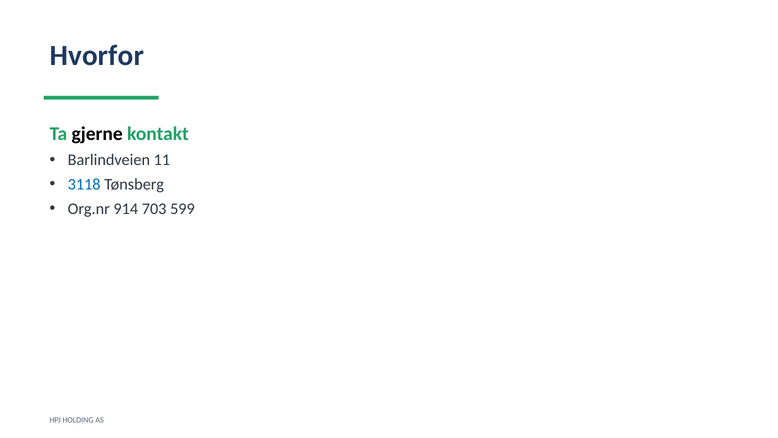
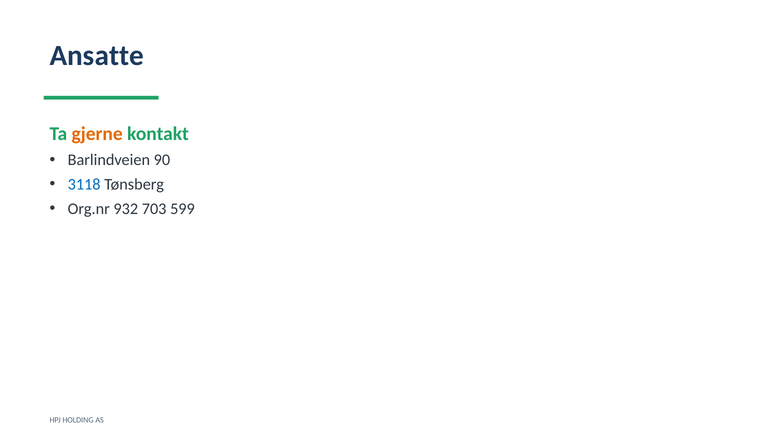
Hvorfor: Hvorfor -> Ansatte (97, 56)
gjerne colour: black -> orange (97, 134)
11: 11 -> 90 (162, 160)
914: 914 -> 932 (126, 209)
